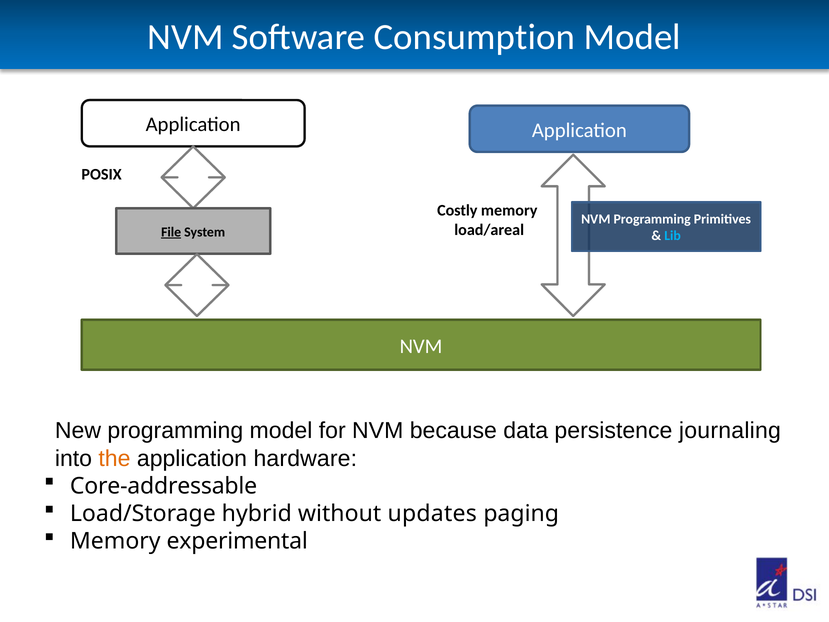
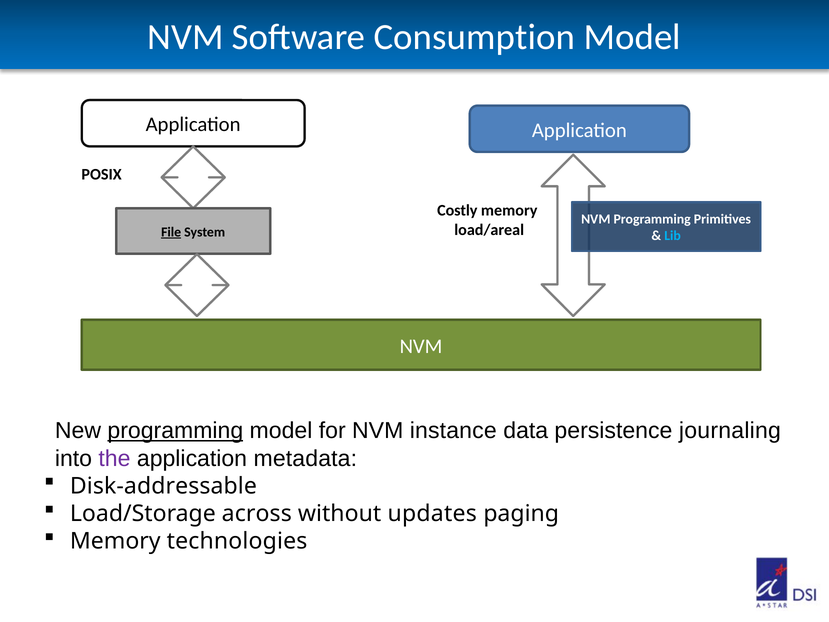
programming underline: none -> present (175, 431)
because: because -> instance (453, 431)
the colour: orange -> purple (114, 458)
hardware: hardware -> metadata (305, 458)
Core-addressable: Core-addressable -> Disk-addressable (163, 486)
hybrid: hybrid -> across (257, 514)
experimental: experimental -> technologies (237, 541)
